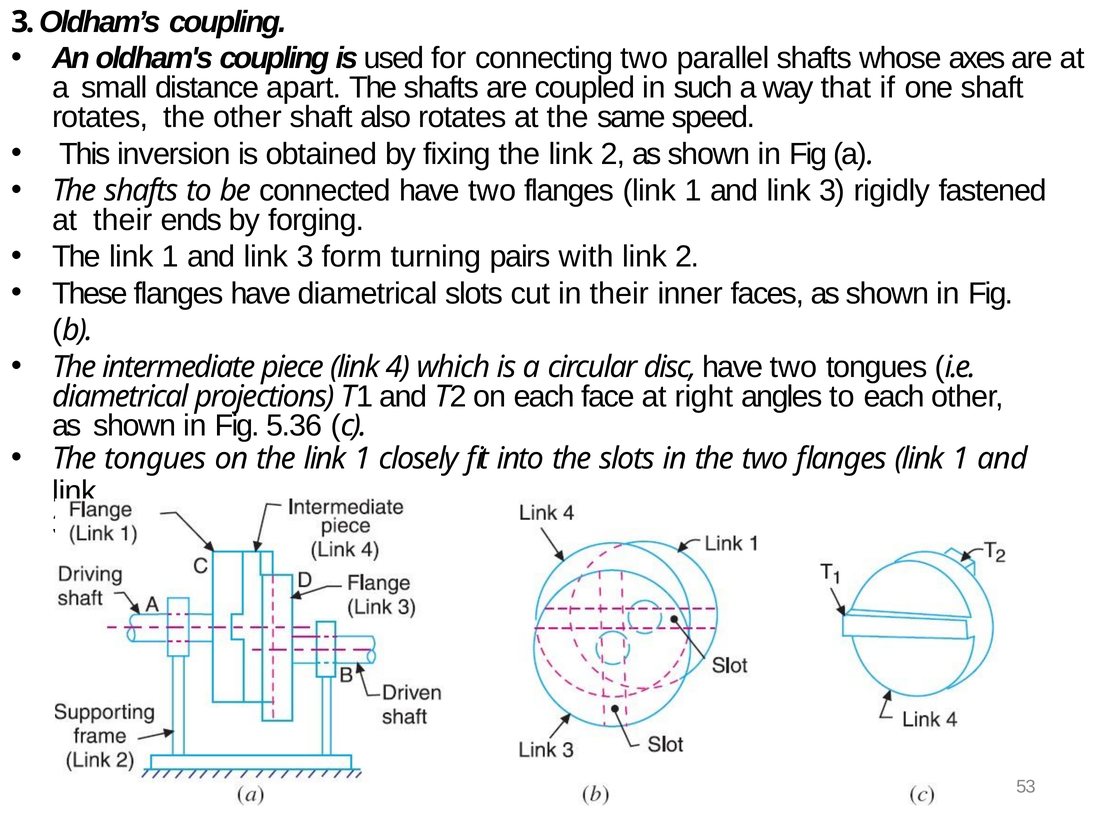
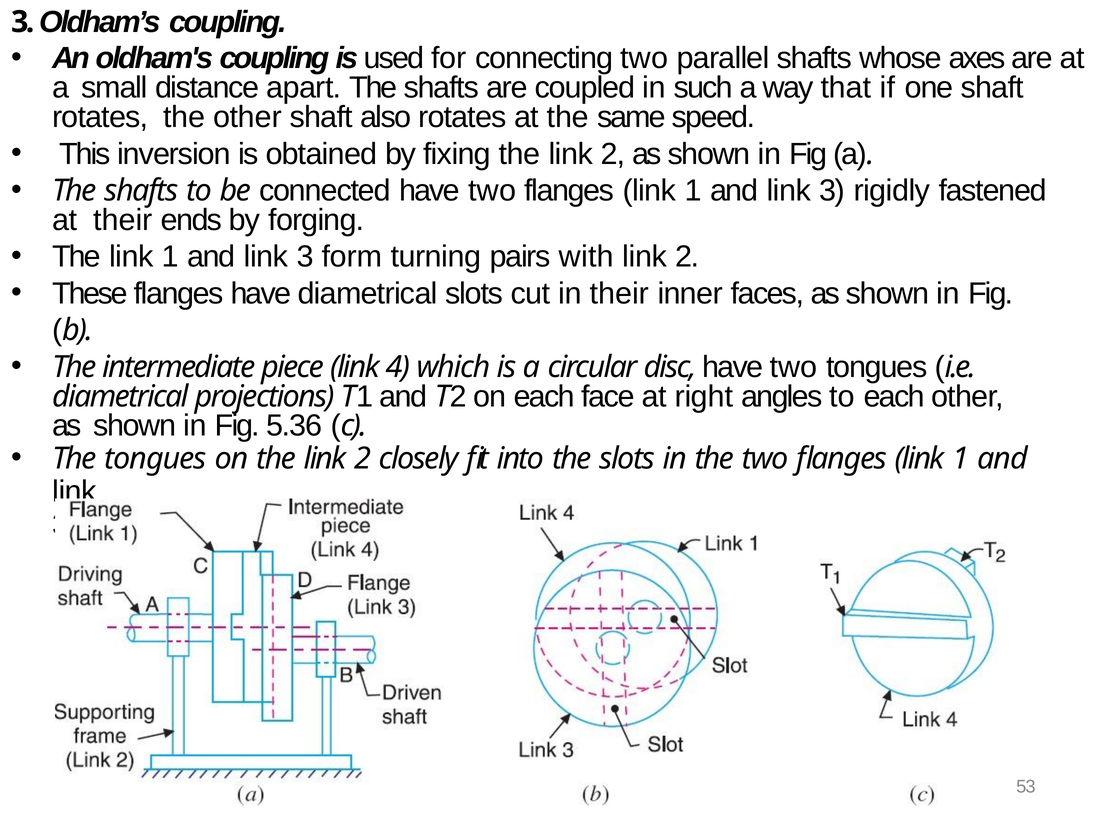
on the link 1: 1 -> 2 (363, 459)
